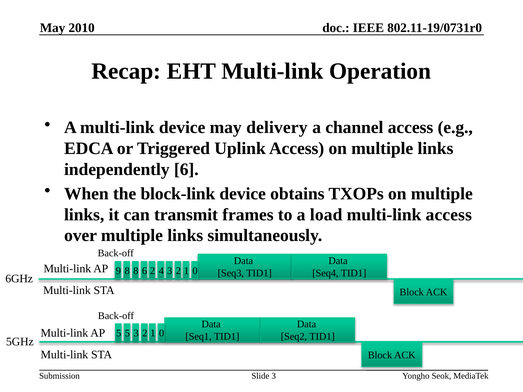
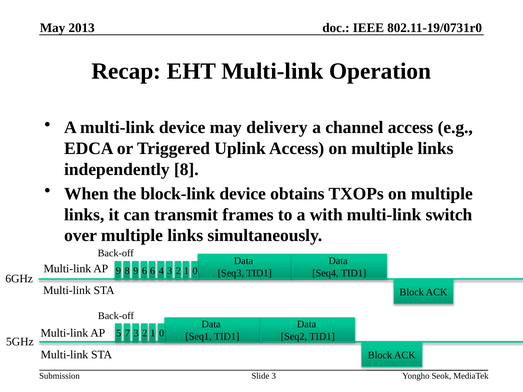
2010: 2010 -> 2013 (82, 28)
independently 6: 6 -> 8 (186, 169)
load: load -> with (326, 215)
multi-link access: access -> switch (449, 215)
8 8: 8 -> 9 (136, 271)
2: 2 -> 6 (153, 271)
5 5: 5 -> 7 (127, 333)
